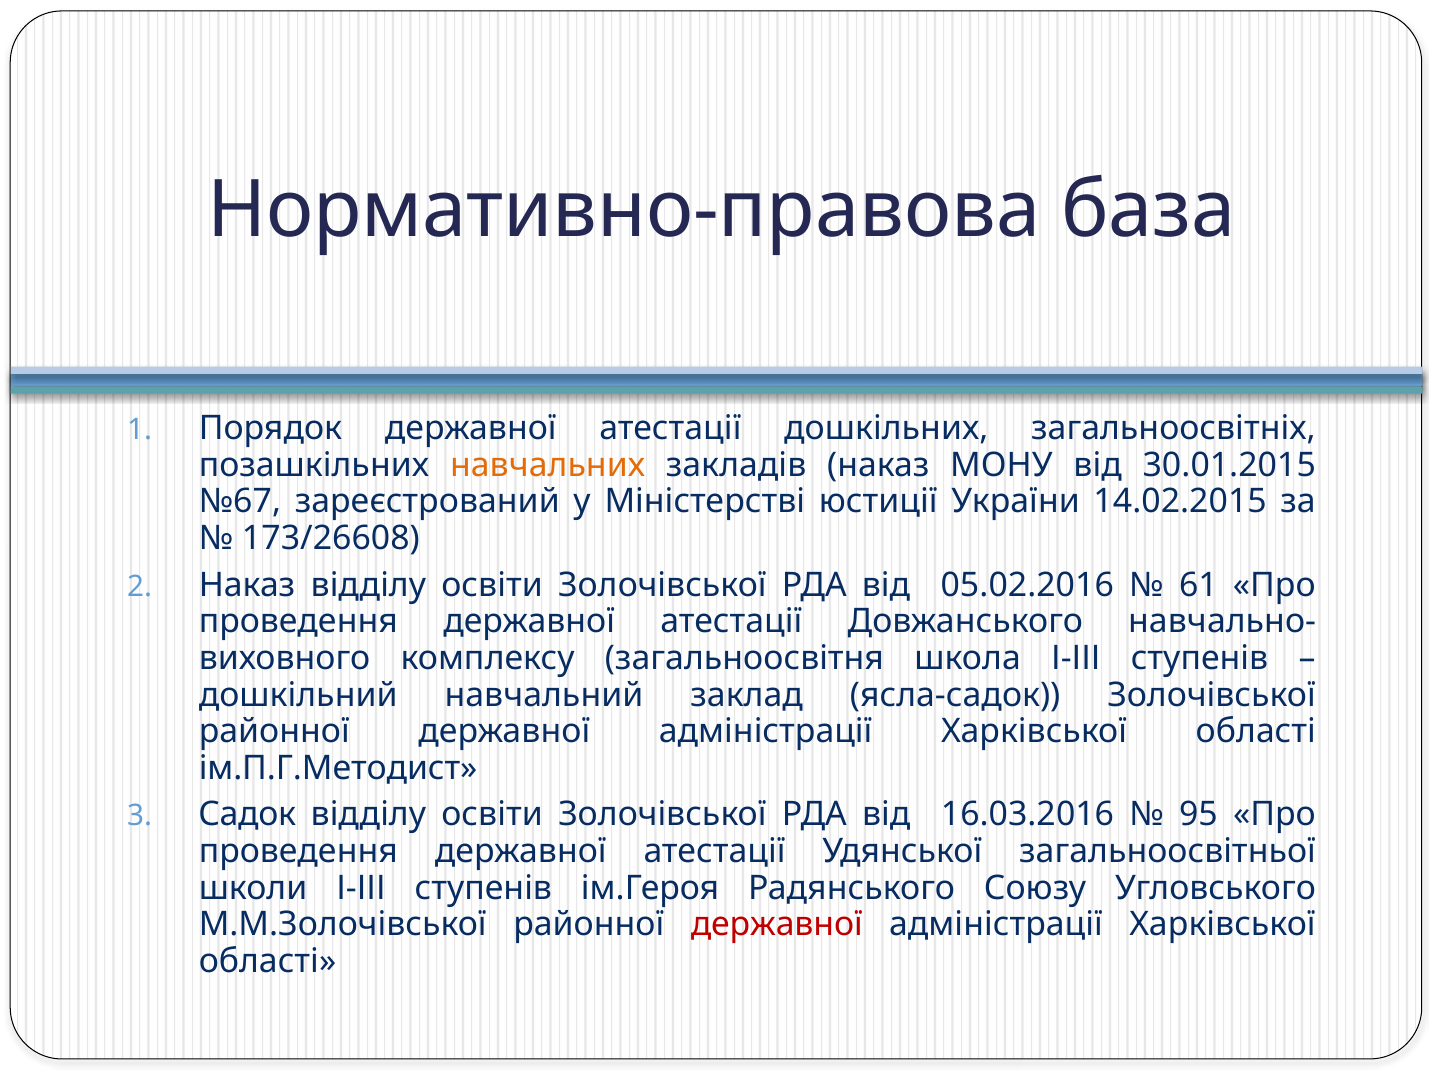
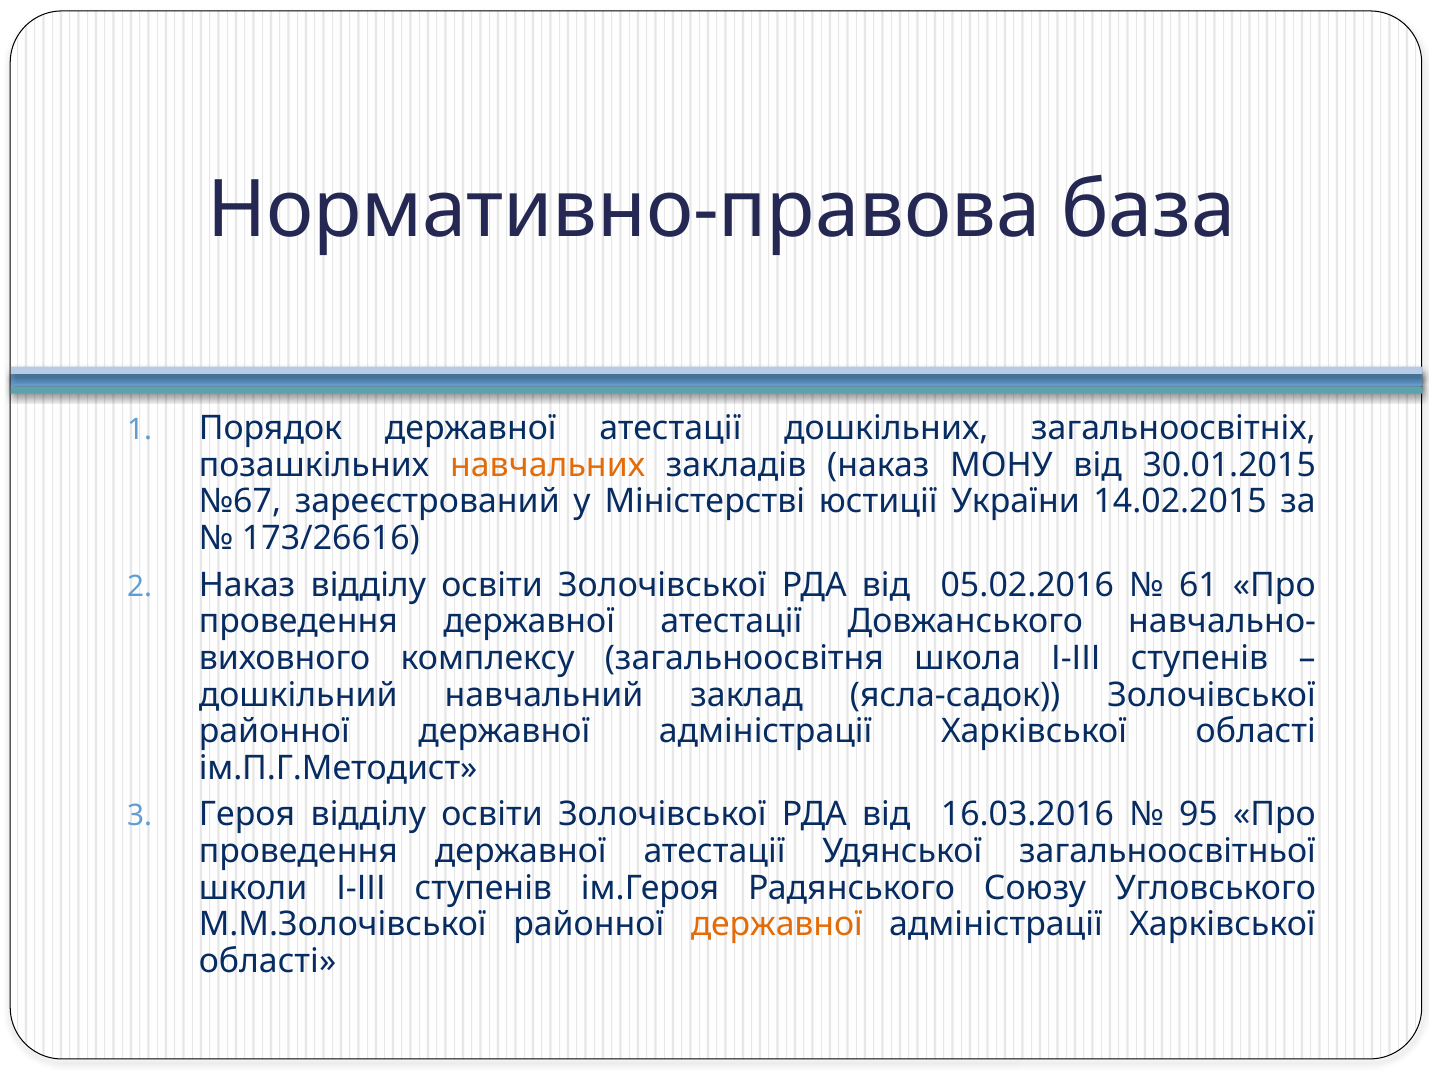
173/26608: 173/26608 -> 173/26616 (331, 538)
Садок: Садок -> Героя (247, 815)
державної colour: red -> orange (777, 924)
